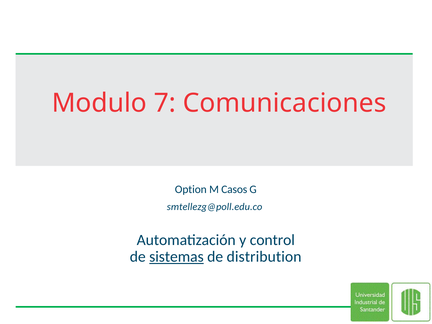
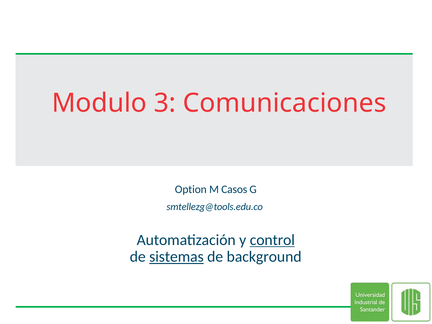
7: 7 -> 3 (165, 103)
smtellezg@poll.edu.co: smtellezg@poll.edu.co -> smtellezg@tools.edu.co (215, 207)
control underline: none -> present (272, 240)
distribution: distribution -> background (264, 257)
